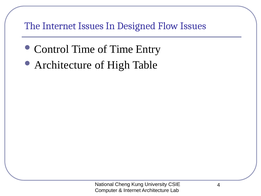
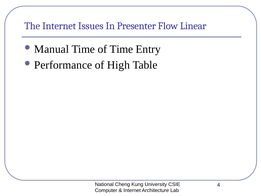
Designed: Designed -> Presenter (136, 26)
Flow Issues: Issues -> Linear (193, 26)
Control: Control -> Manual (52, 49)
Architecture: Architecture -> Performance (63, 65)
